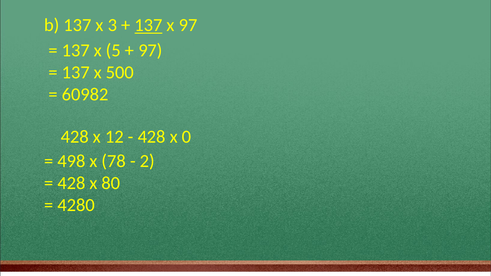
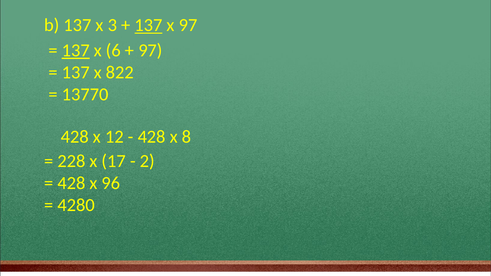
137 underline: none -> present (76, 50)
5: 5 -> 6 (113, 50)
500: 500 -> 822 (120, 73)
60982: 60982 -> 13770 (85, 95)
0: 0 -> 8 (187, 137)
498: 498 -> 228 (71, 161)
78: 78 -> 17 (114, 161)
80: 80 -> 96 (111, 183)
